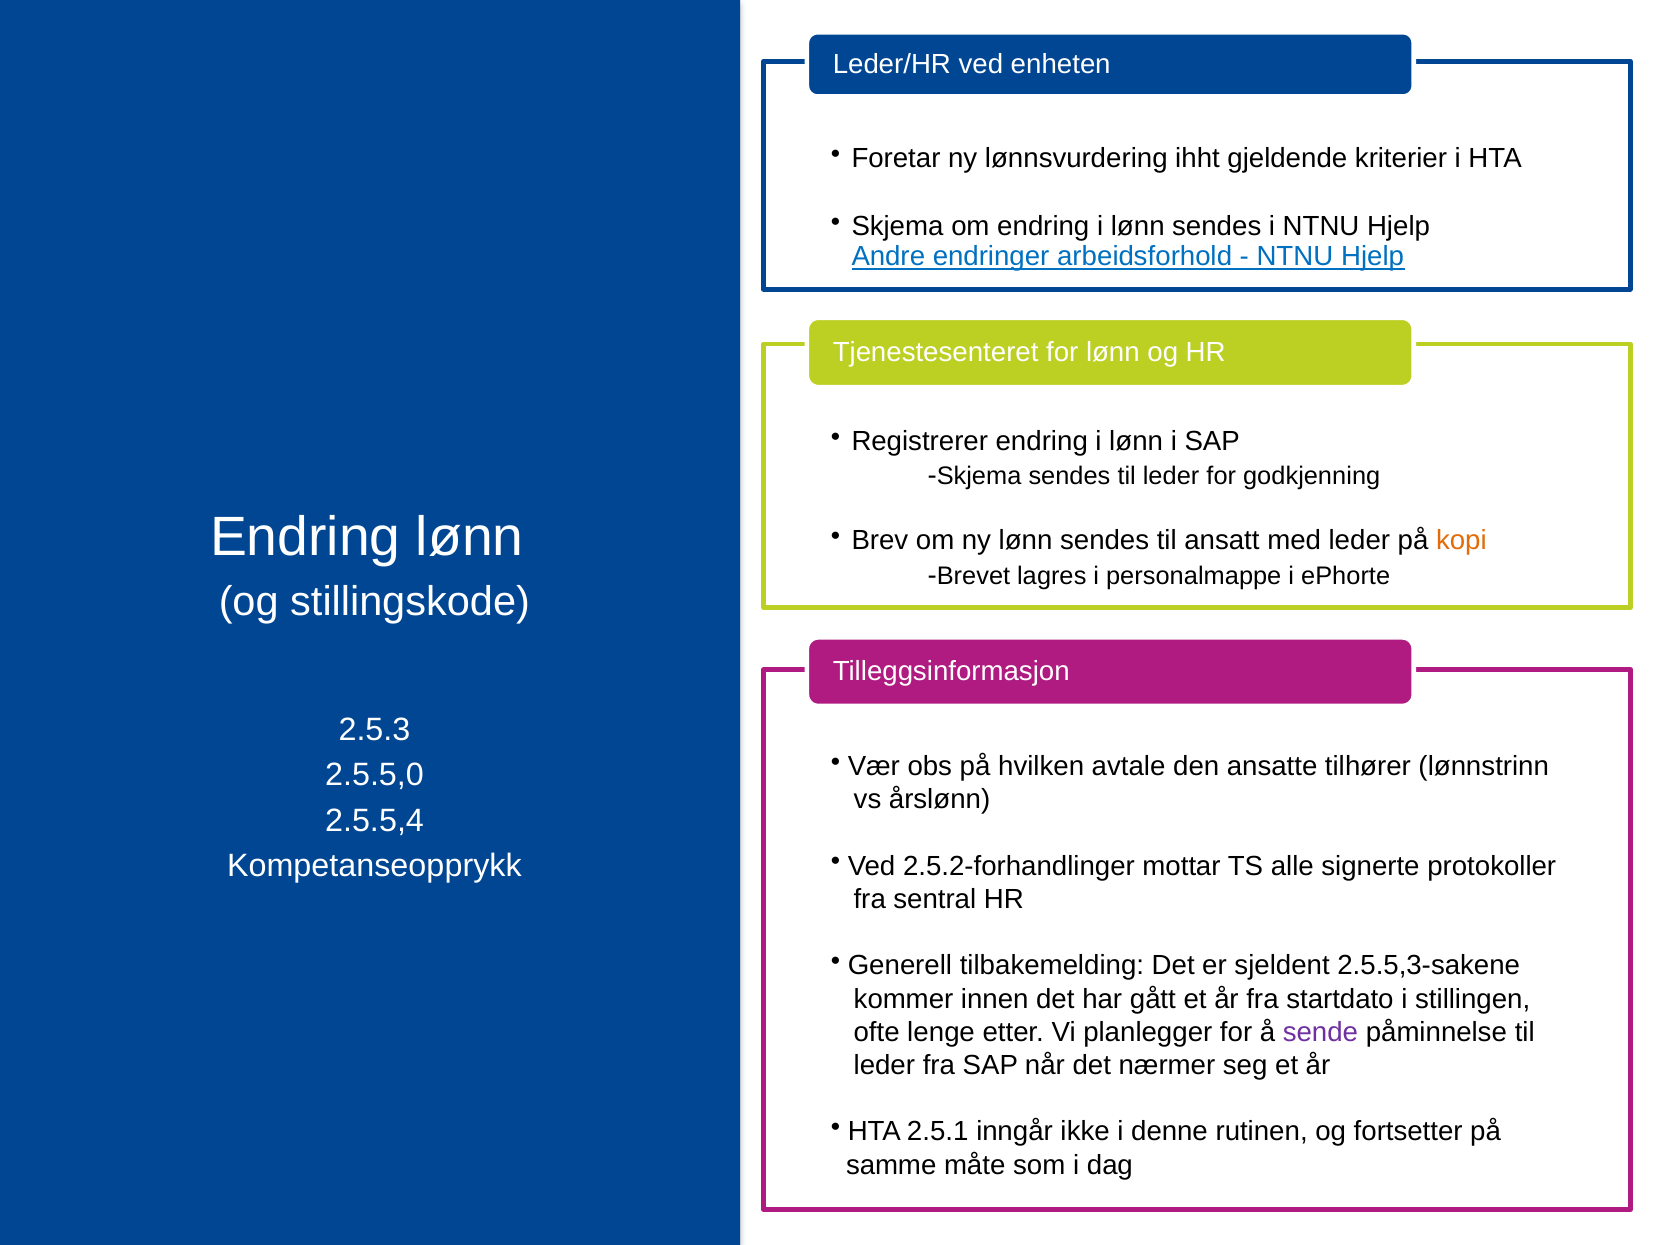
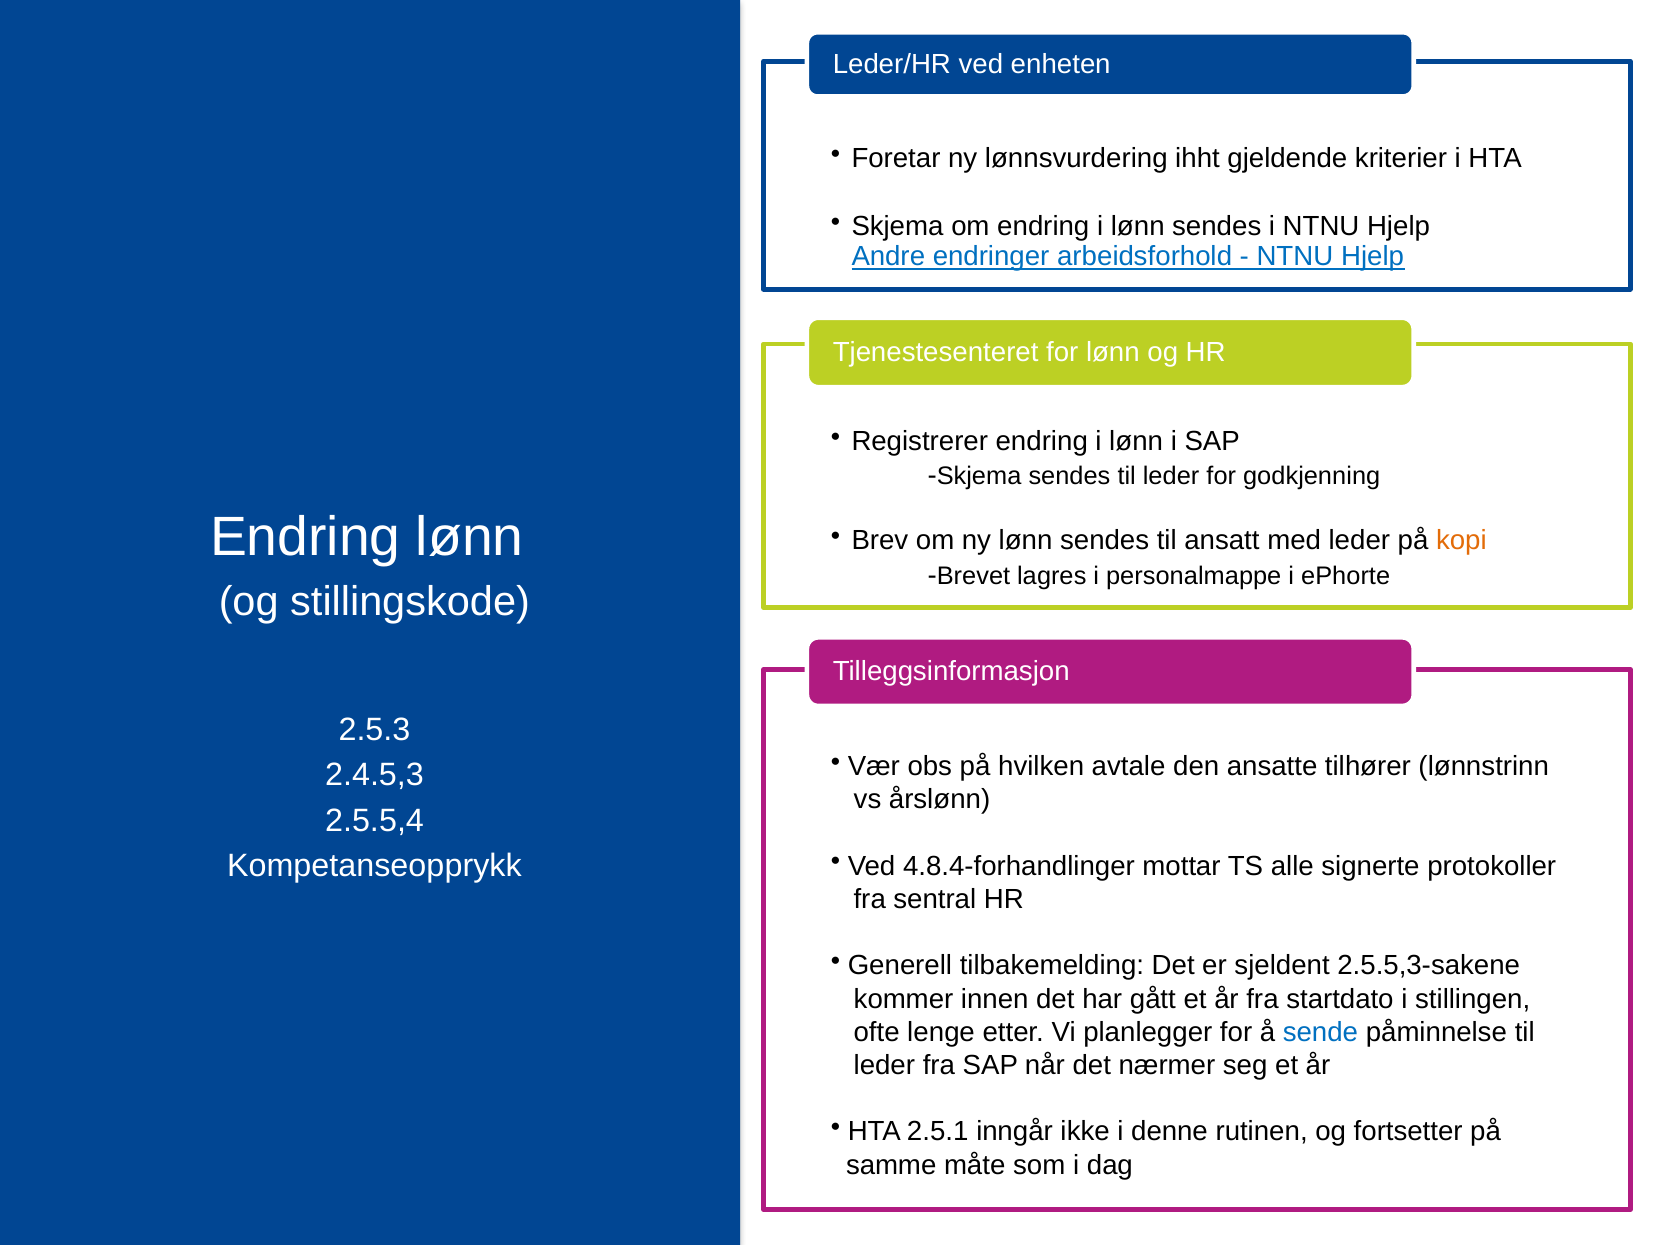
2.5.5,0: 2.5.5,0 -> 2.4.5,3 (375, 775)
2.5.2-forhandlinger: 2.5.2-forhandlinger -> 4.8.4-forhandlinger (1019, 866)
sende colour: purple -> blue (1320, 1032)
